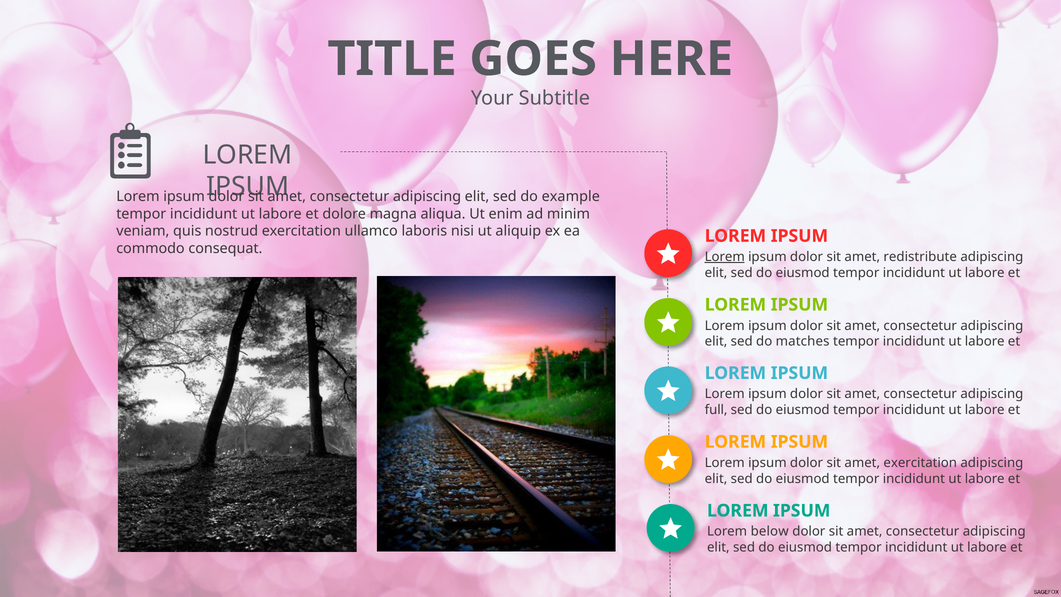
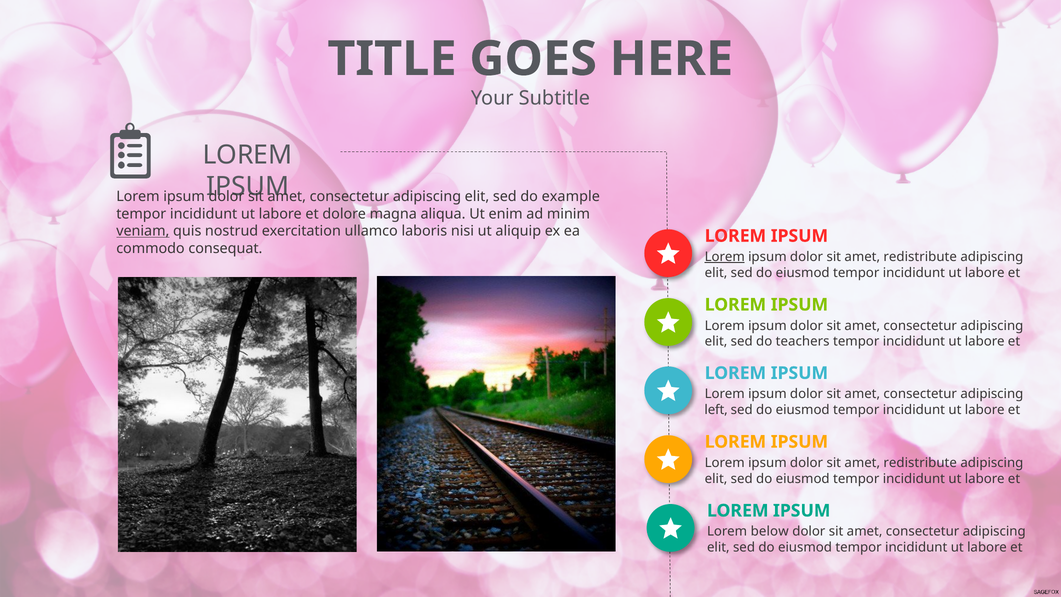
veniam underline: none -> present (143, 231)
matches: matches -> teachers (803, 341)
full: full -> left (716, 410)
exercitation: exercitation -> redistribute (920, 463)
